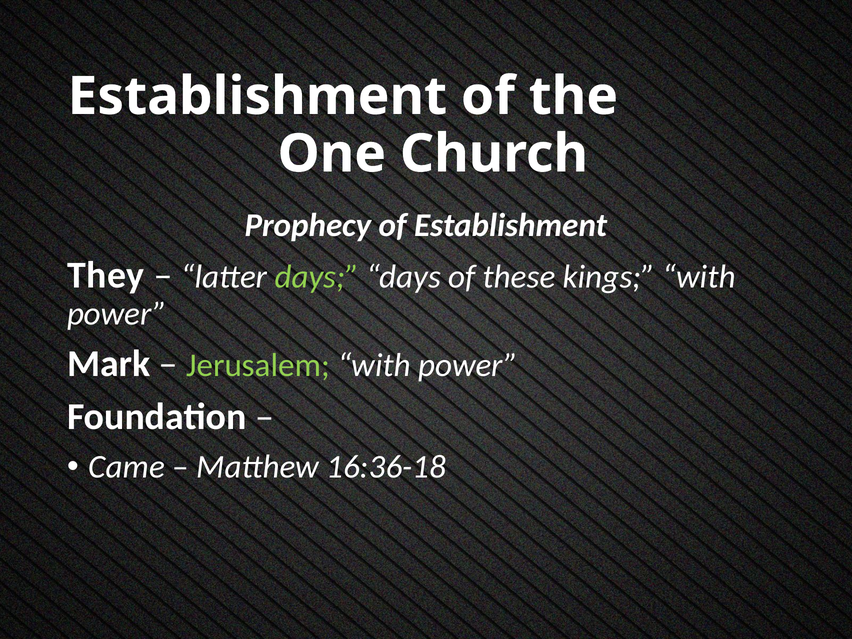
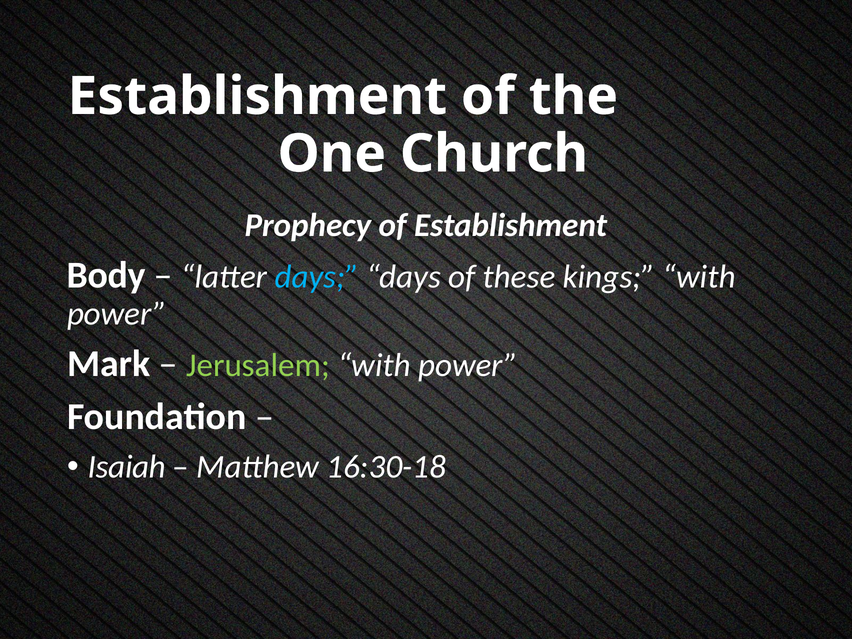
They: They -> Body (106, 275)
days colour: light green -> light blue (317, 277)
Came: Came -> Isaiah (127, 467)
16:36-18: 16:36-18 -> 16:30-18 (386, 467)
